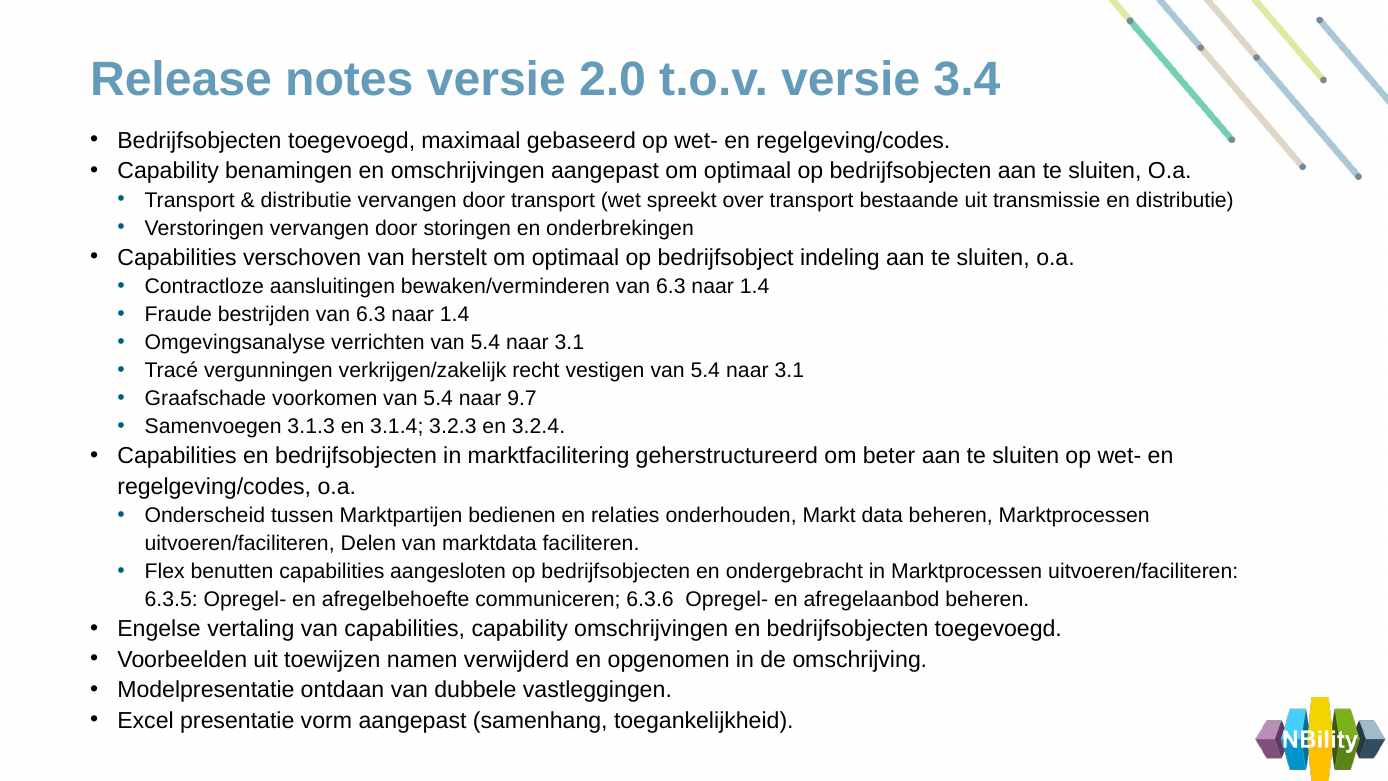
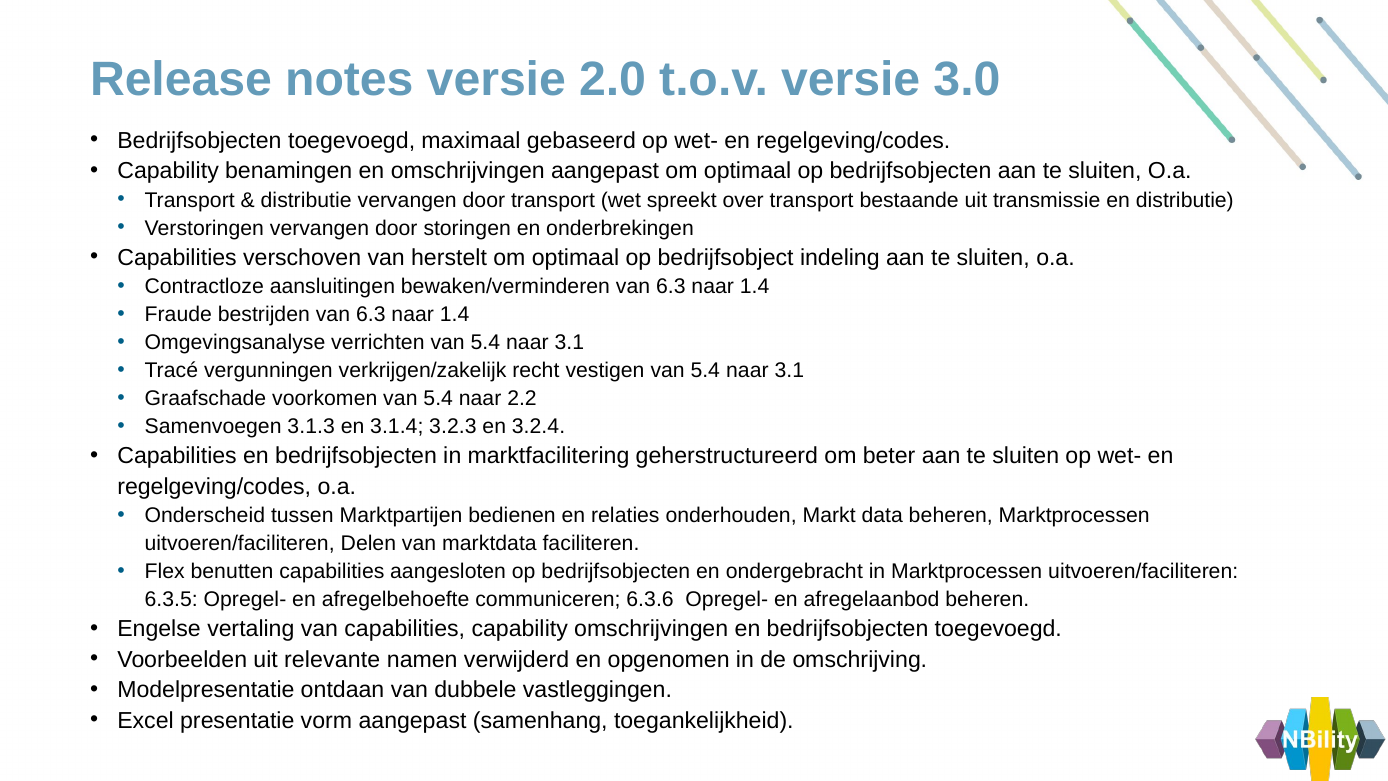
3.4: 3.4 -> 3.0 (967, 80)
9.7: 9.7 -> 2.2 (522, 398)
toewijzen: toewijzen -> relevante (332, 659)
